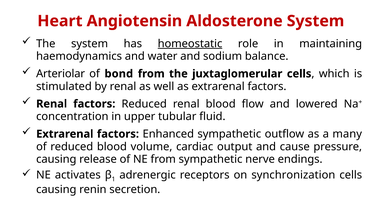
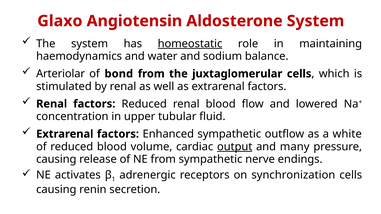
Heart: Heart -> Glaxo (60, 21)
many: many -> white (347, 134)
output underline: none -> present (235, 147)
cause: cause -> many (295, 147)
